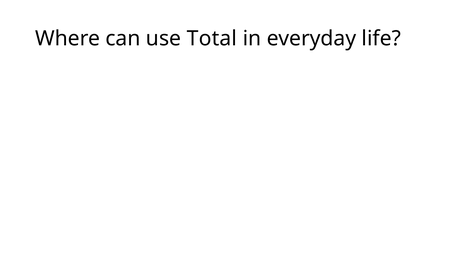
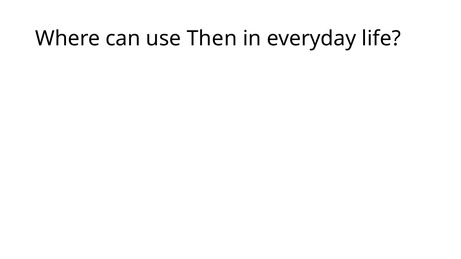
Total: Total -> Then (212, 39)
